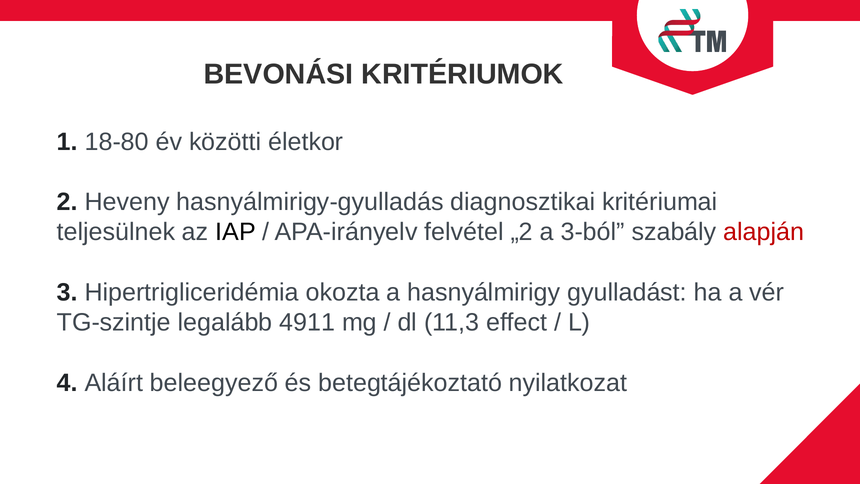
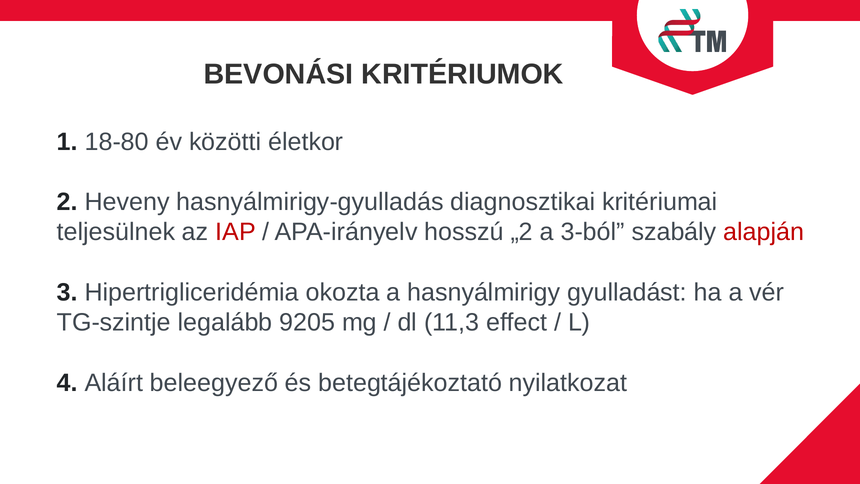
IAP colour: black -> red (236, 232)
felvétel: felvétel -> hosszú (464, 232)
4911: 4911 -> 9205 (307, 322)
